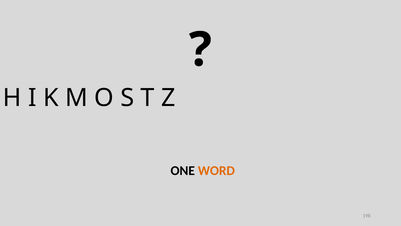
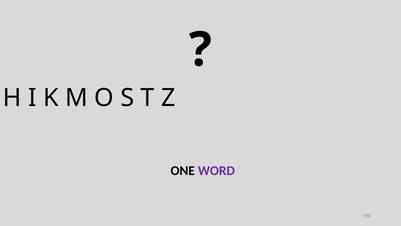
WORD colour: orange -> purple (216, 170)
